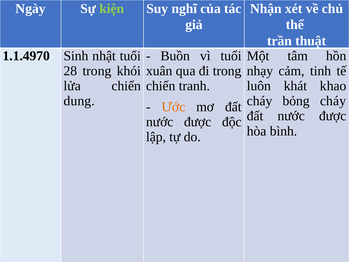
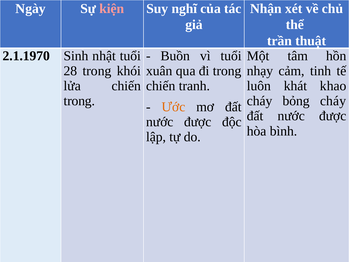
kiện colour: light green -> pink (112, 9)
1.1.4970: 1.1.4970 -> 2.1.1970 (26, 56)
dung: dung -> trong (79, 101)
